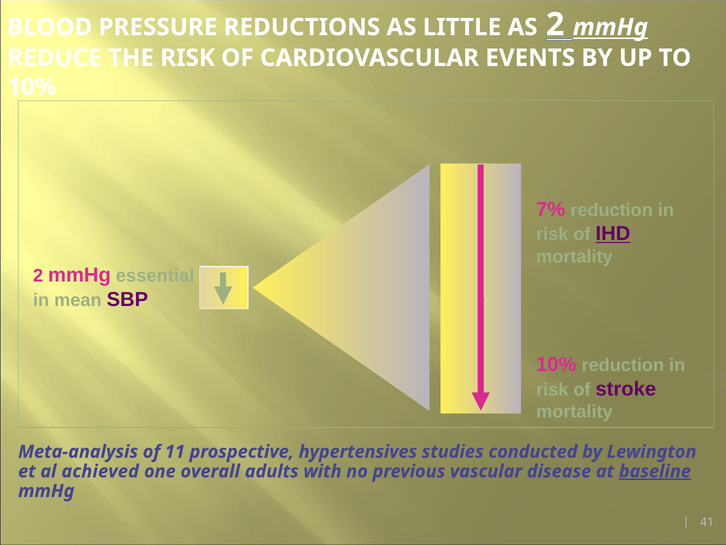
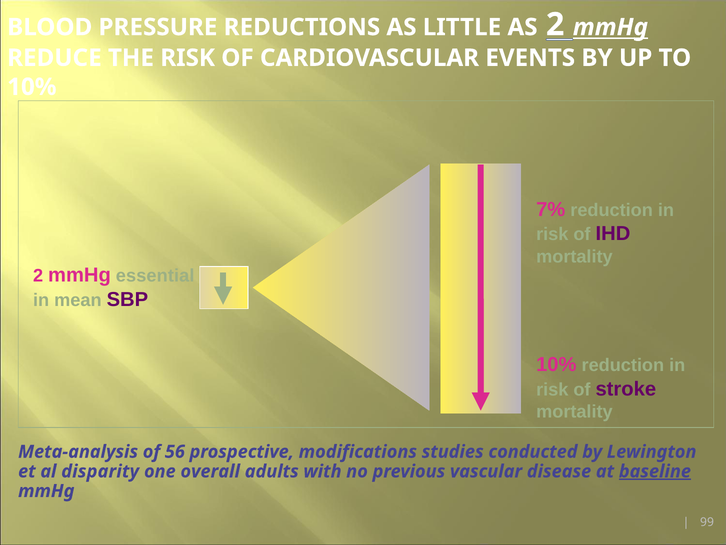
IHD underline: present -> none (613, 233)
11: 11 -> 56 (175, 451)
hypertensives: hypertensives -> modifications (358, 451)
achieved: achieved -> disparity (100, 471)
41: 41 -> 99 (707, 522)
